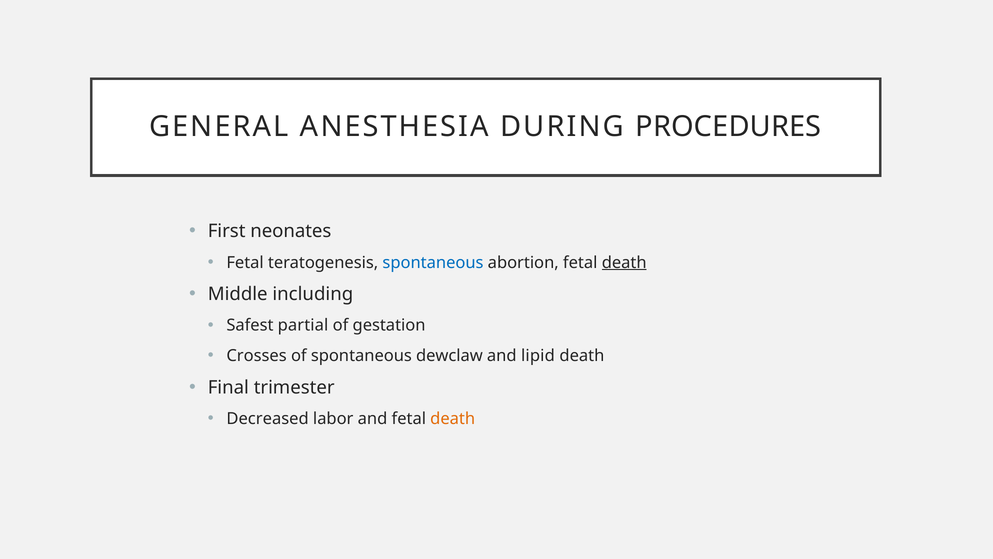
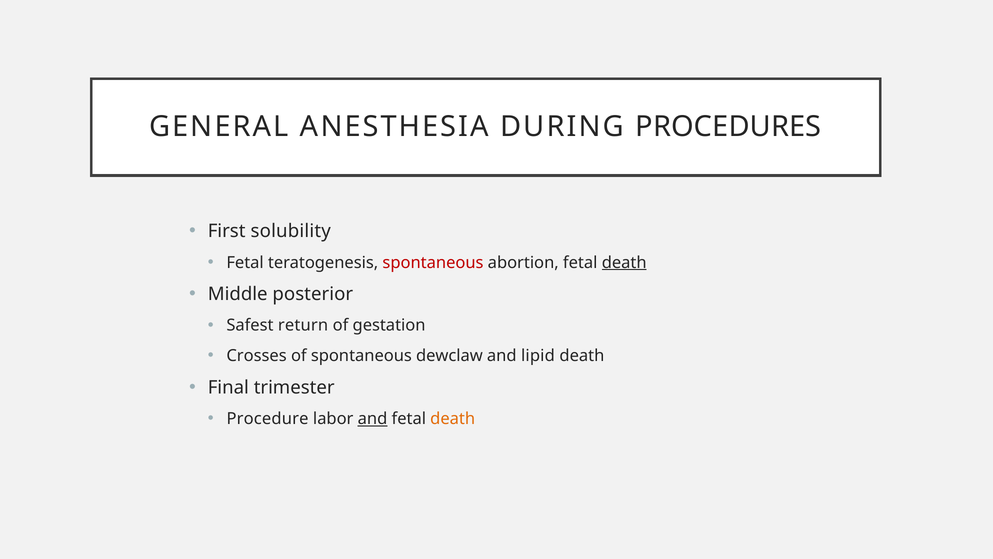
neonates: neonates -> solubility (291, 231)
spontaneous colour: blue -> red (433, 262)
including: including -> posterior (313, 294)
partial: partial -> return (303, 325)
Decreased: Decreased -> Procedure (268, 418)
and underline: none -> present (373, 418)
